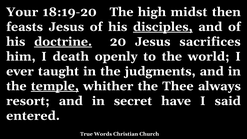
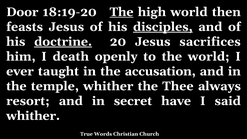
Your: Your -> Door (22, 12)
The underline: none -> present (122, 12)
high midst: midst -> world (189, 12)
judgments: judgments -> accusation (160, 71)
temple underline: present -> none (55, 86)
entered: entered -> whither (33, 116)
